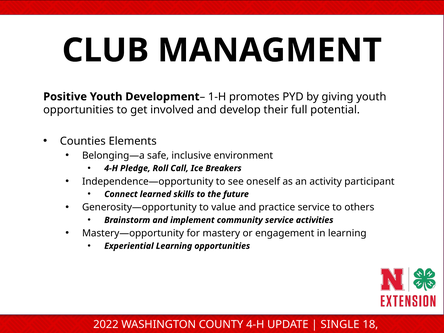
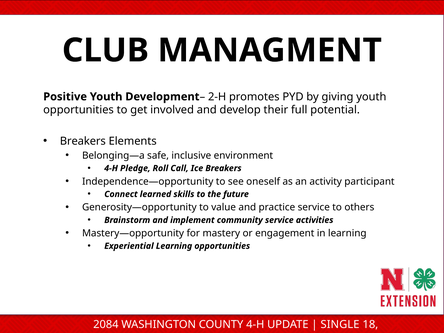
1-H: 1-H -> 2-H (217, 97)
Counties: Counties -> Breakers (83, 141)
2022: 2022 -> 2084 (106, 325)
